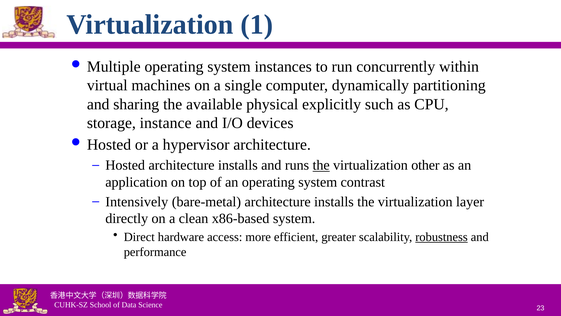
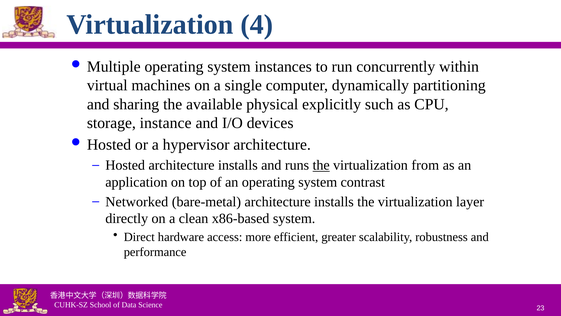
1: 1 -> 4 (257, 25)
other: other -> from (425, 165)
Intensively: Intensively -> Networked (137, 202)
robustness underline: present -> none (441, 237)
